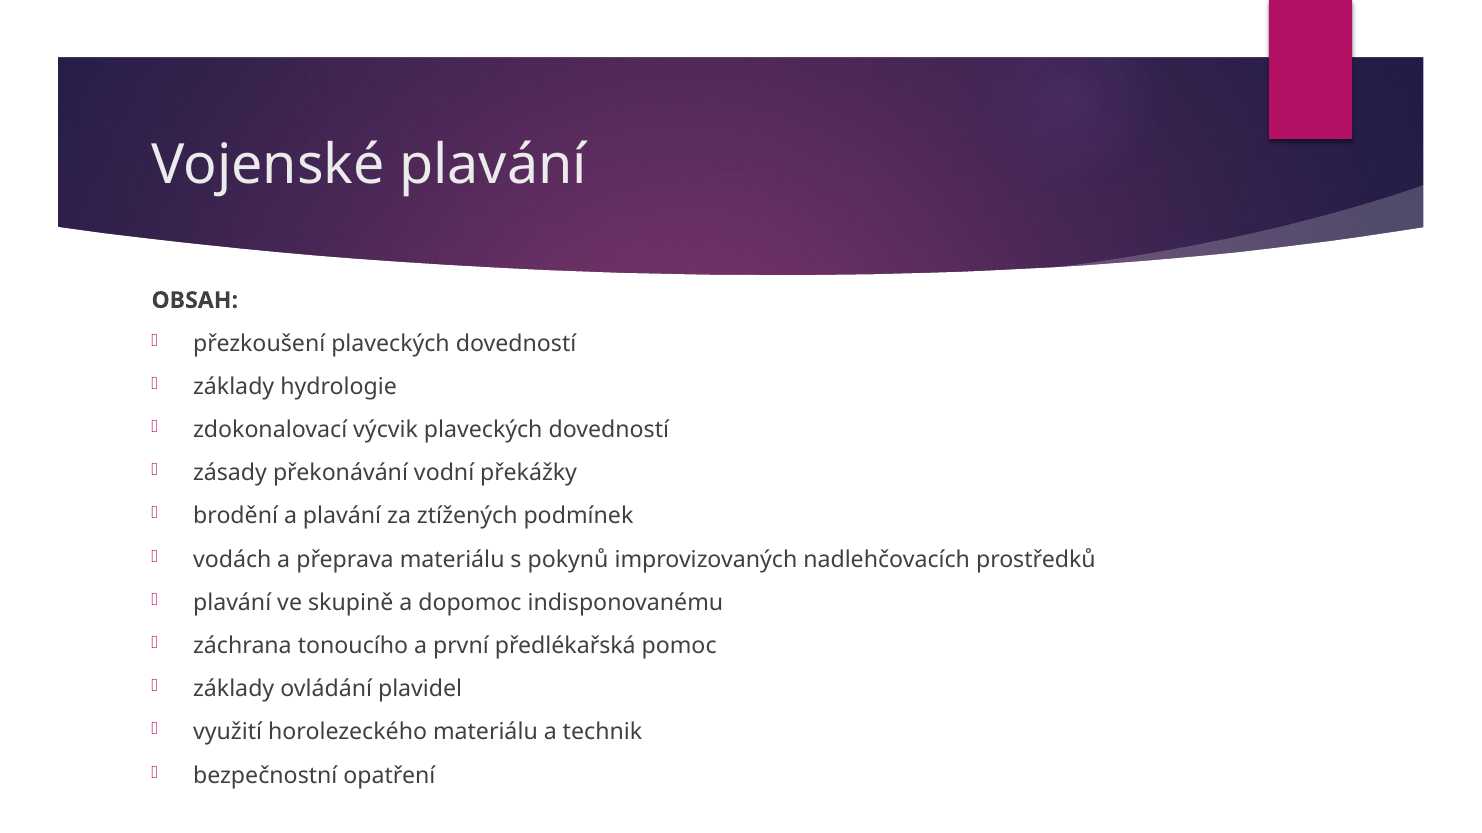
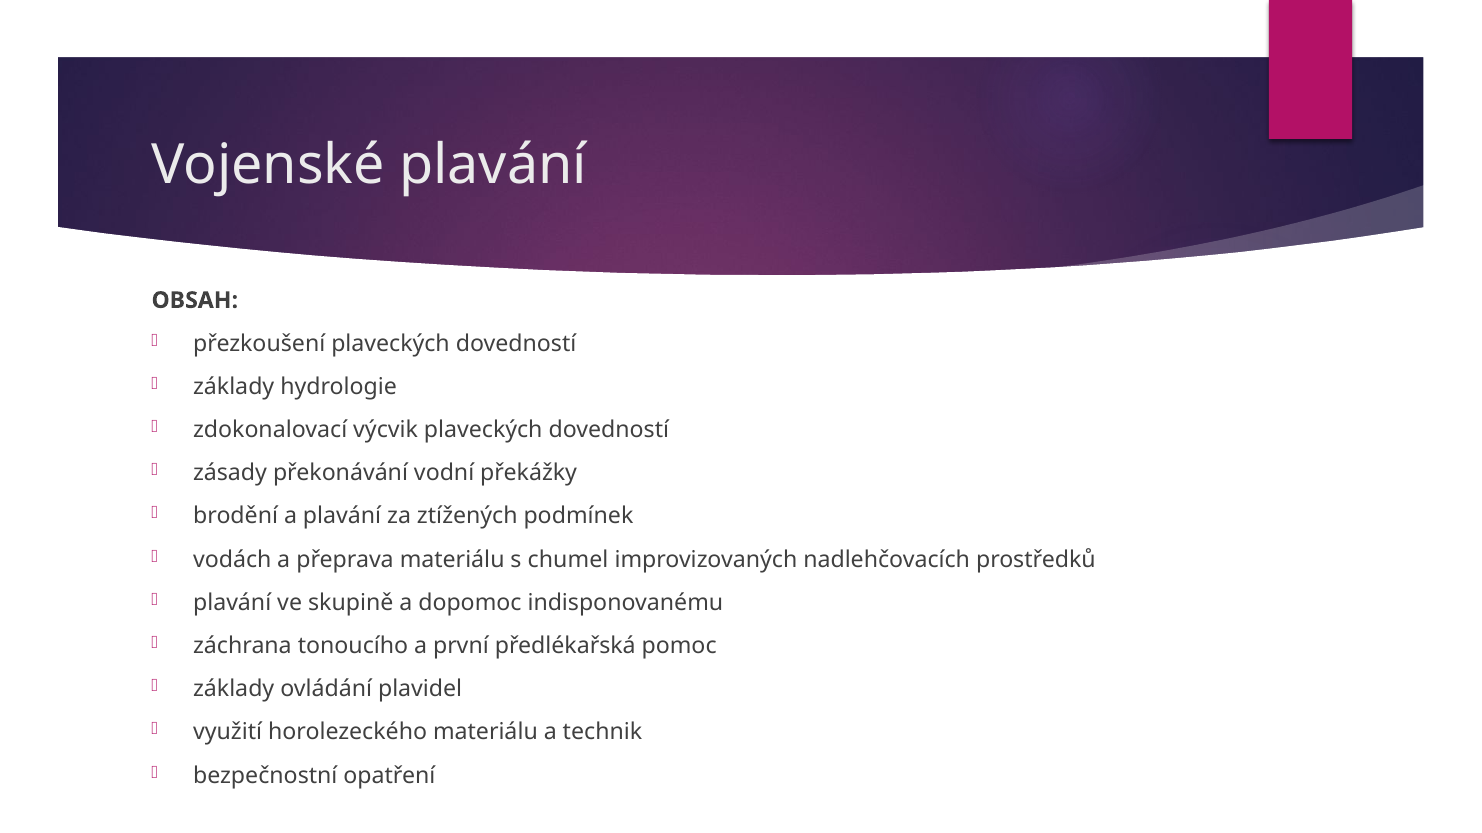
pokynů: pokynů -> chumel (568, 560)
